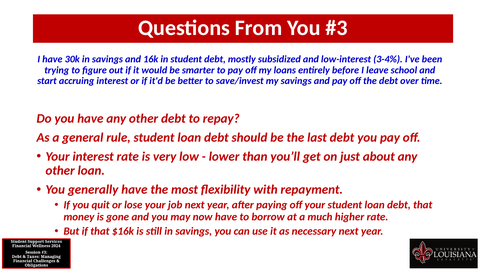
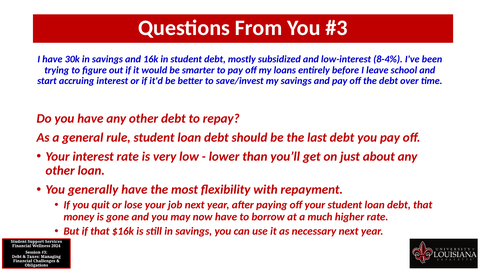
3-4%: 3-4% -> 8-4% (388, 59)
